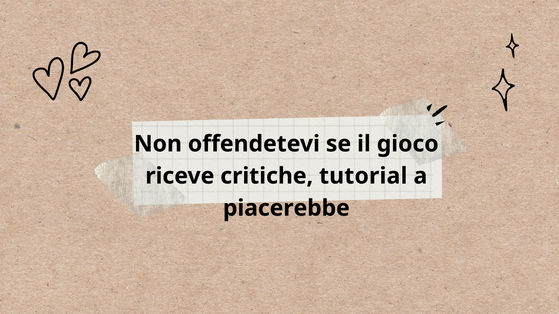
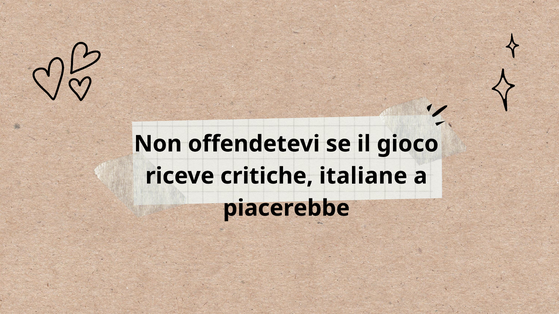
tutorial: tutorial -> italiane (363, 176)
